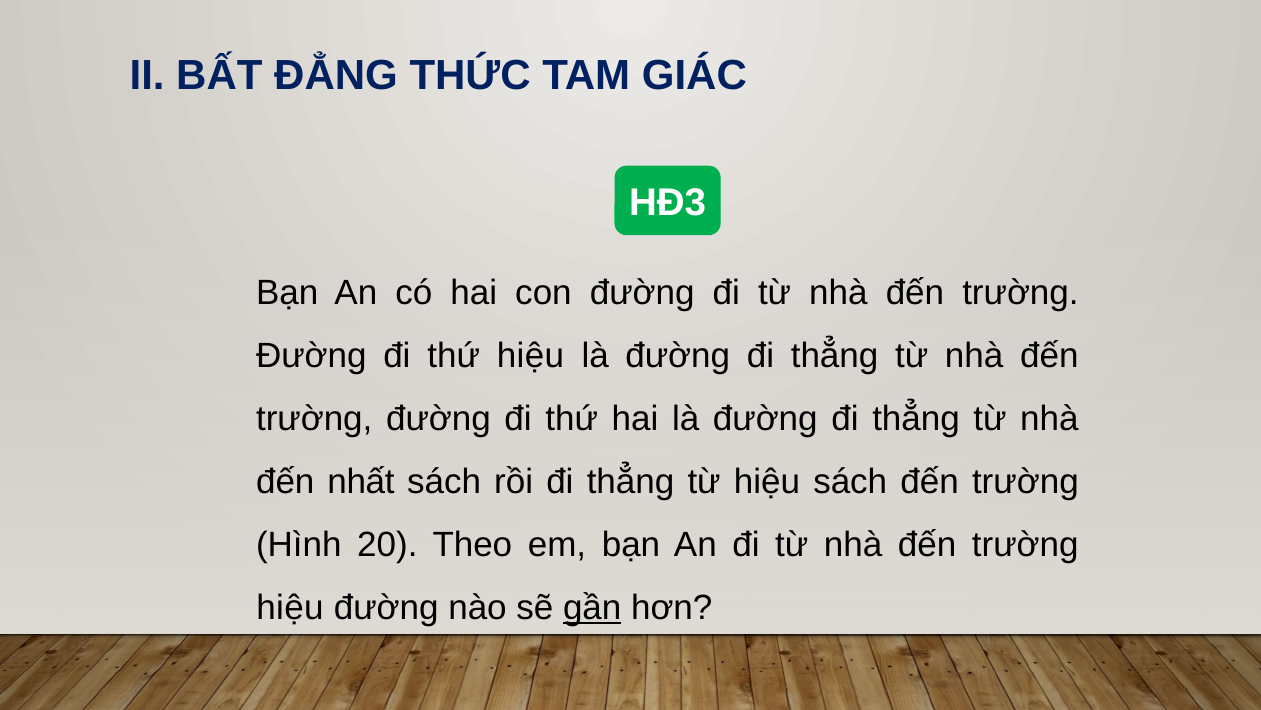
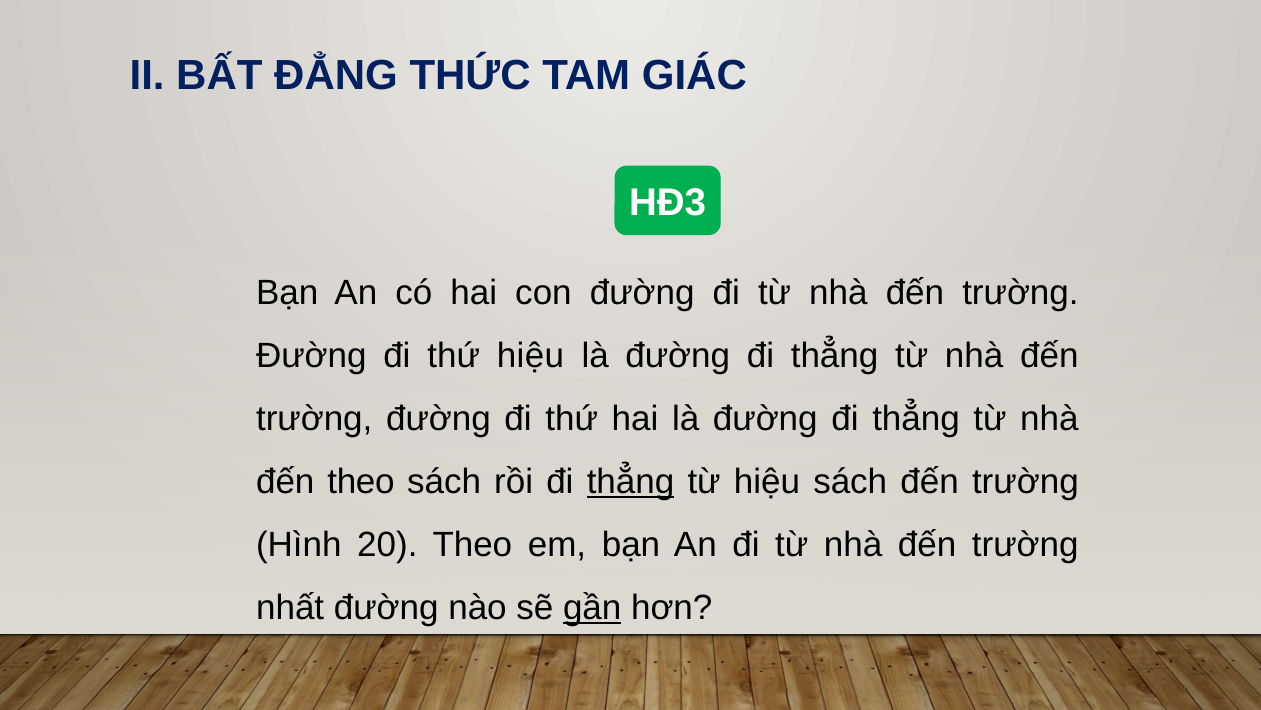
đến nhất: nhất -> theo (361, 482)
thẳng underline: none -> present (631, 482)
hiệu: hiệu -> nhất (290, 608)
